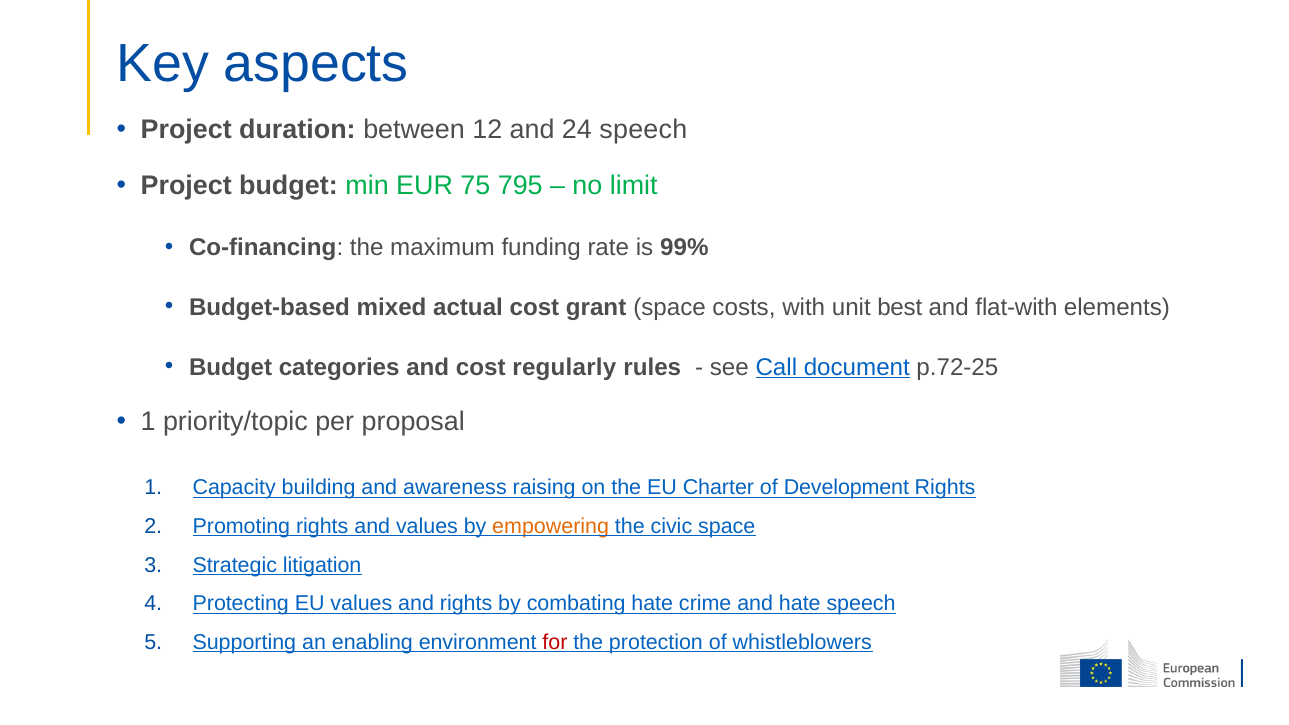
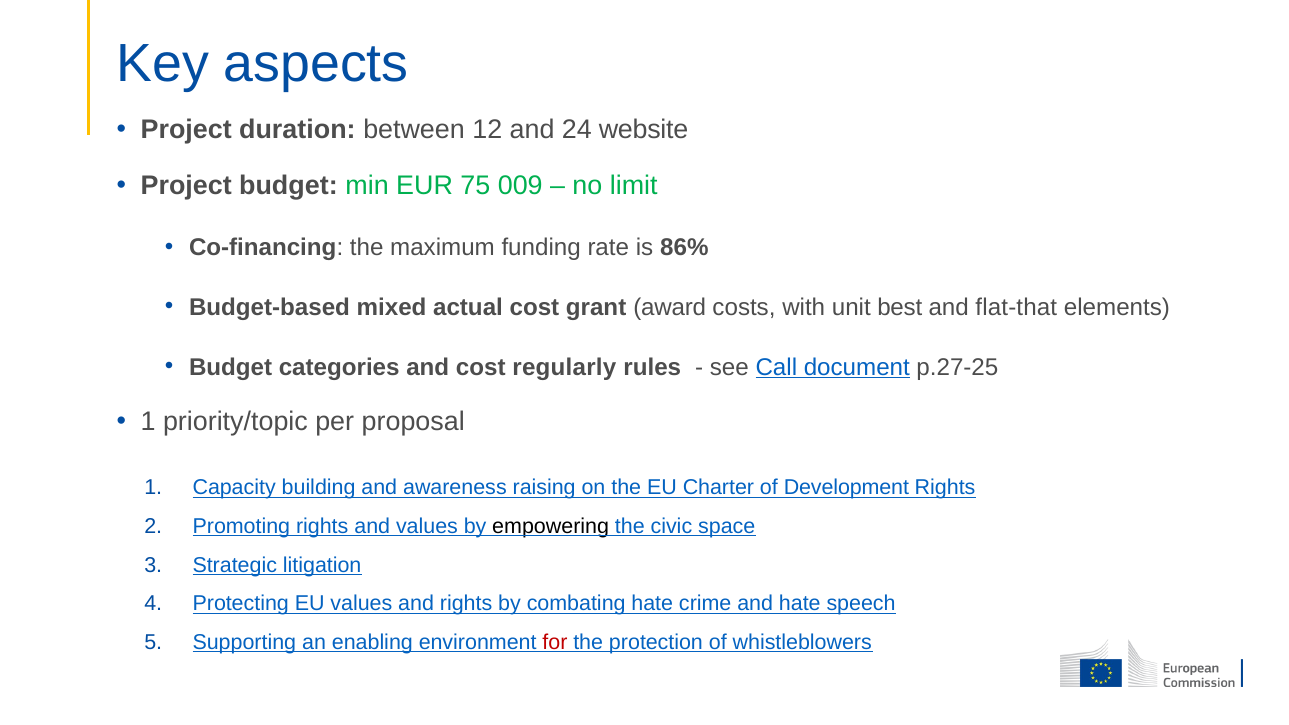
24 speech: speech -> website (644, 130)
795: 795 -> 009 (520, 186)
99%: 99% -> 86% (684, 247)
grant space: space -> award (670, 307)
flat-with: flat-with -> flat-that (1016, 307)
p.72-25: p.72-25 -> p.27-25 (957, 367)
empowering colour: orange -> black (551, 526)
